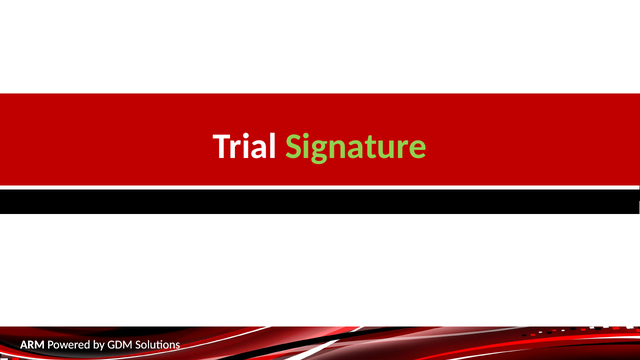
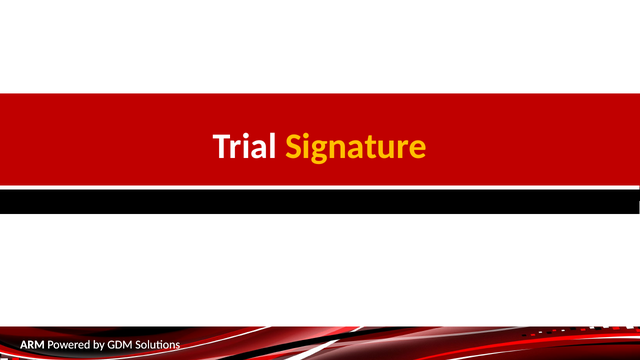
Signature colour: light green -> yellow (356, 146)
